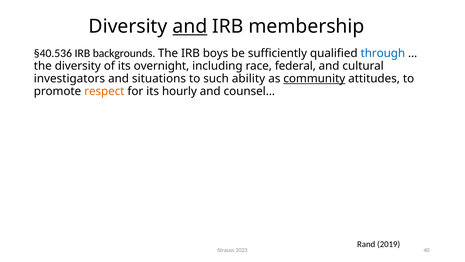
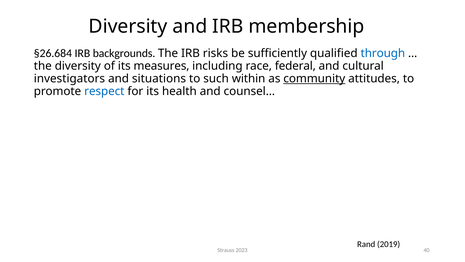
and underline: present -> none (190, 26)
§40.536: §40.536 -> §26.684 (53, 53)
boys: boys -> risks (215, 53)
overnight: overnight -> measures (161, 66)
ability: ability -> within (249, 78)
respect colour: orange -> blue (104, 91)
hourly: hourly -> health (179, 91)
